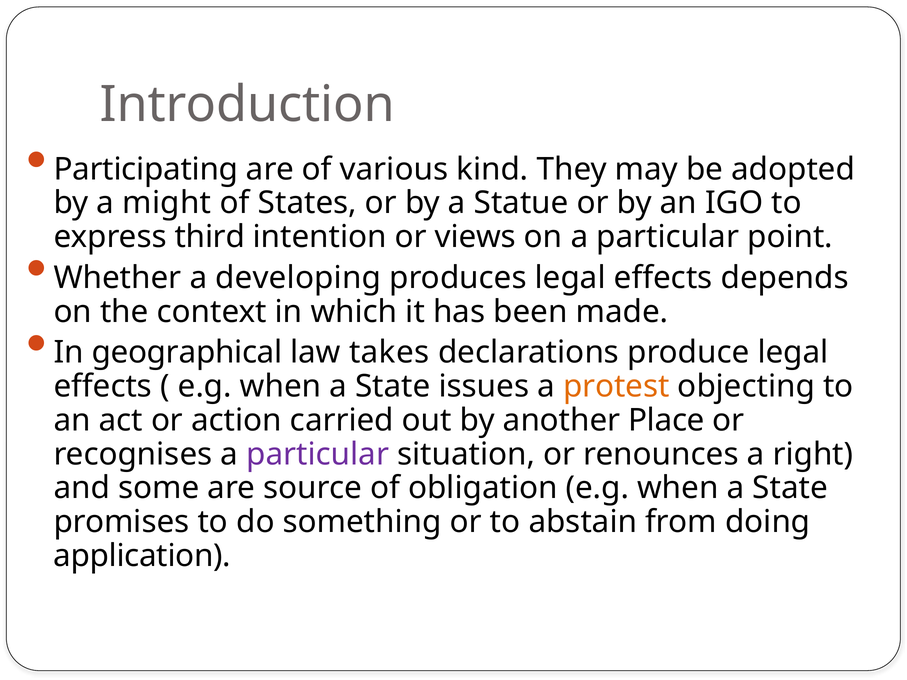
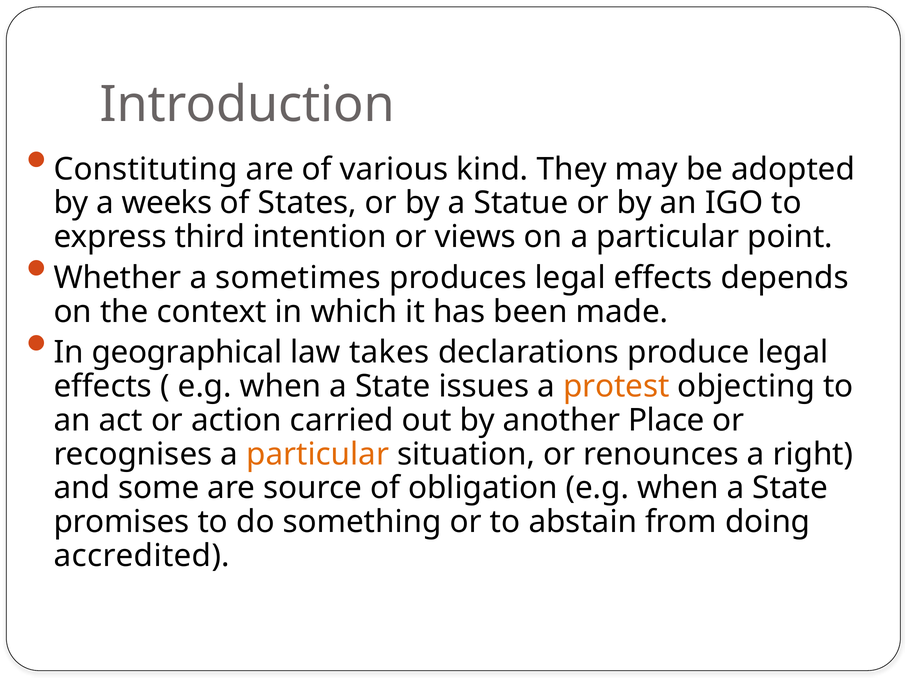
Participating: Participating -> Constituting (146, 169)
might: might -> weeks (167, 203)
developing: developing -> sometimes (298, 278)
particular colour: purple -> orange (318, 454)
application: application -> accredited (142, 556)
